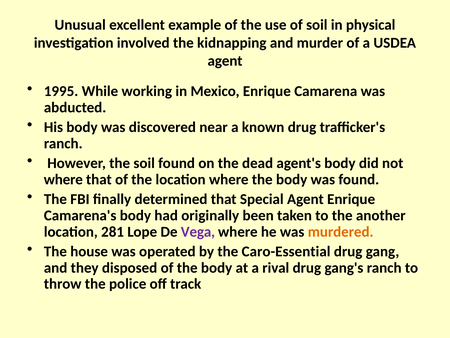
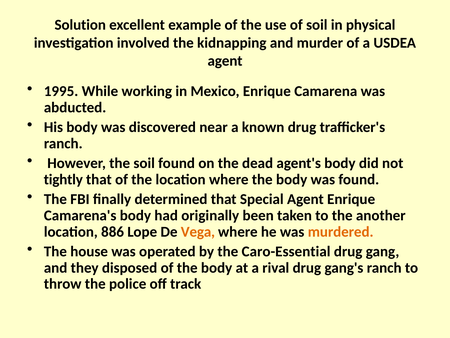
Unusual: Unusual -> Solution (80, 25)
where: where -> tightly (63, 179)
281: 281 -> 886 (113, 231)
Vega colour: purple -> orange (198, 231)
